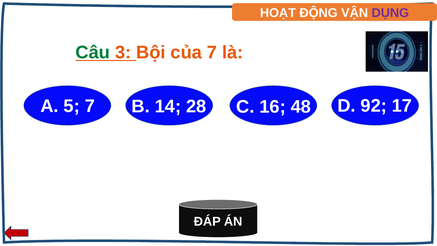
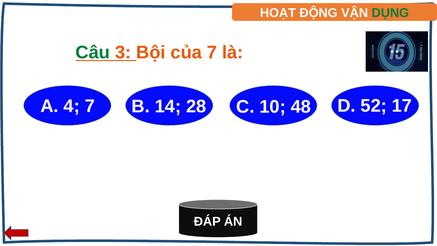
DỤNG colour: purple -> green (390, 13)
5: 5 -> 4 (72, 106)
92: 92 -> 52 (374, 106)
16: 16 -> 10 (273, 107)
